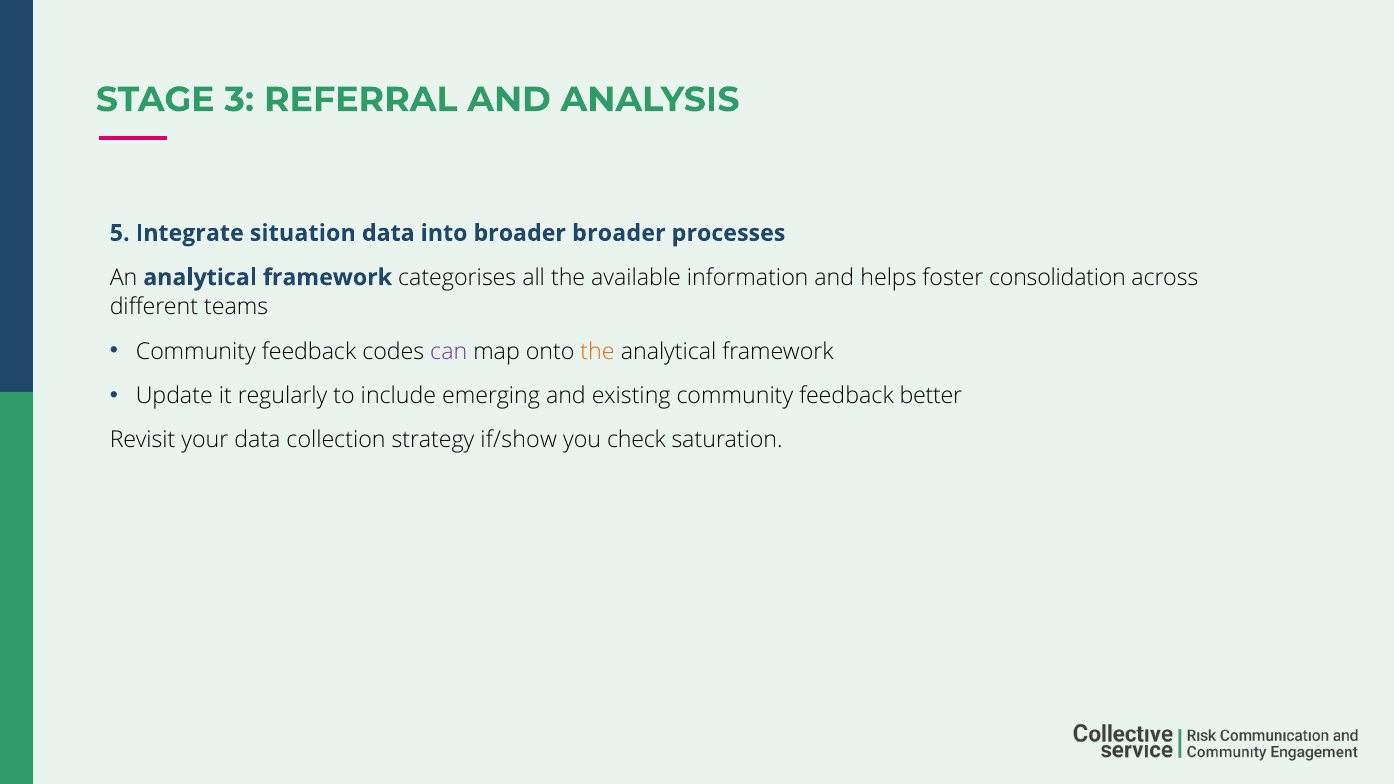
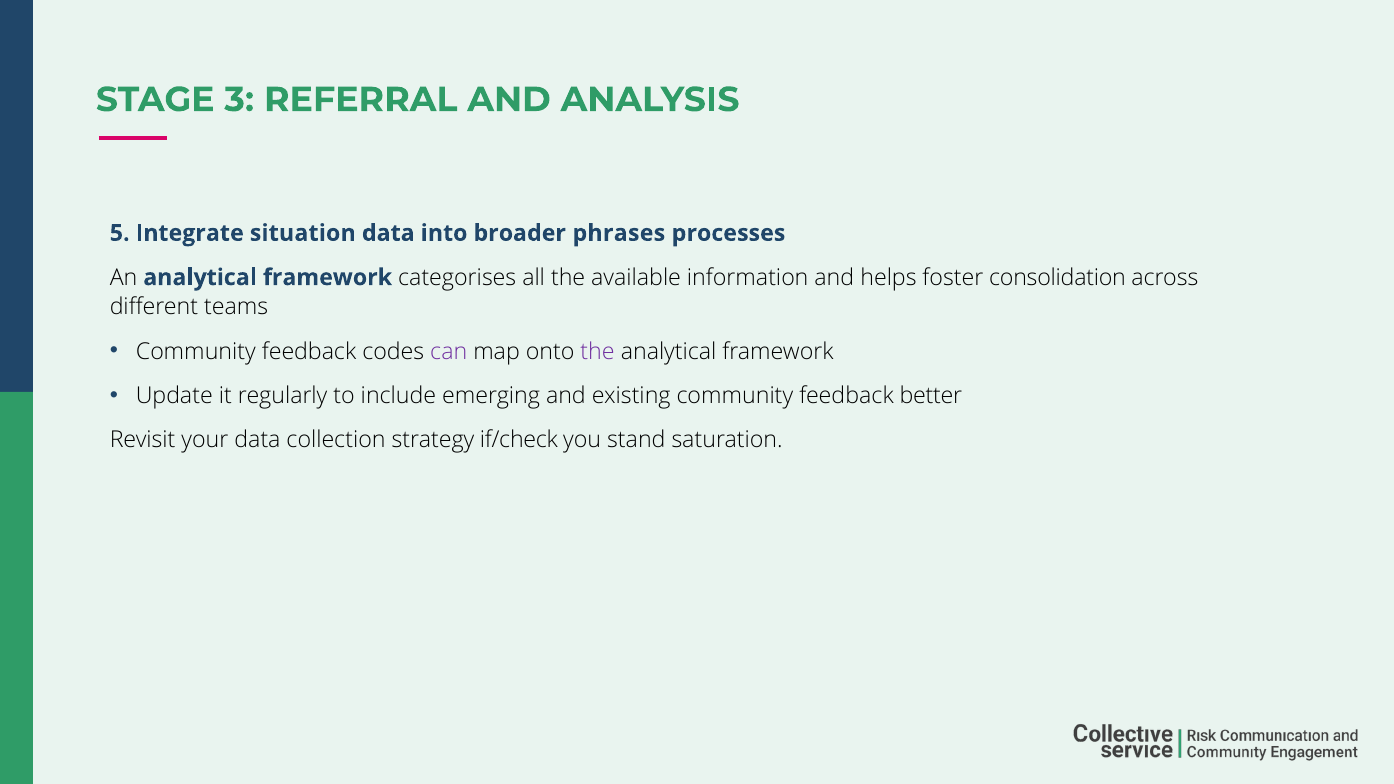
broader broader: broader -> phrases (619, 233)
the colour: orange -> purple (598, 352)
if/show: if/show -> if/check (519, 440)
check: check -> stand (636, 440)
